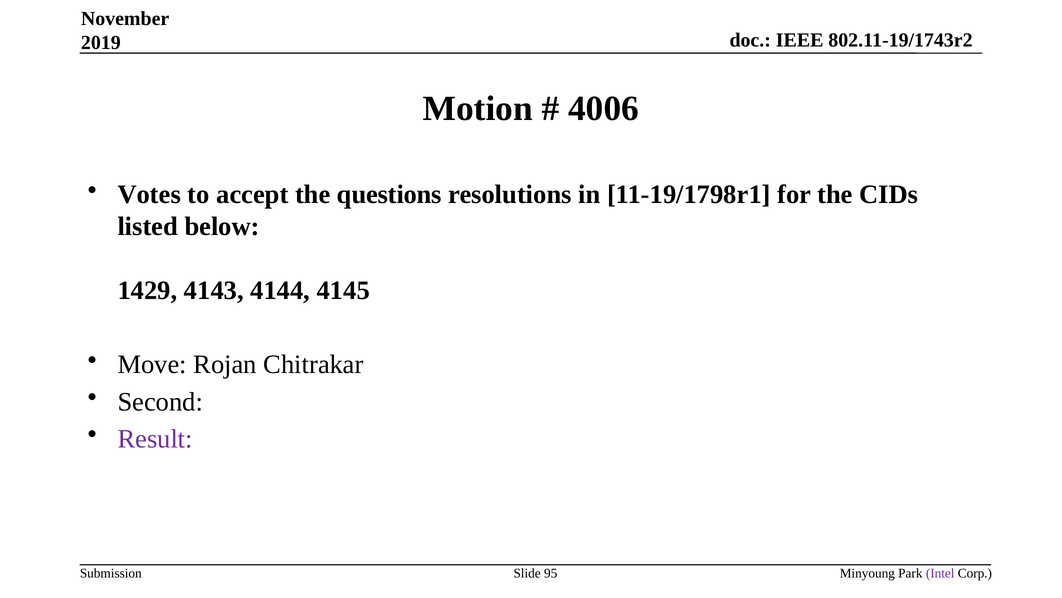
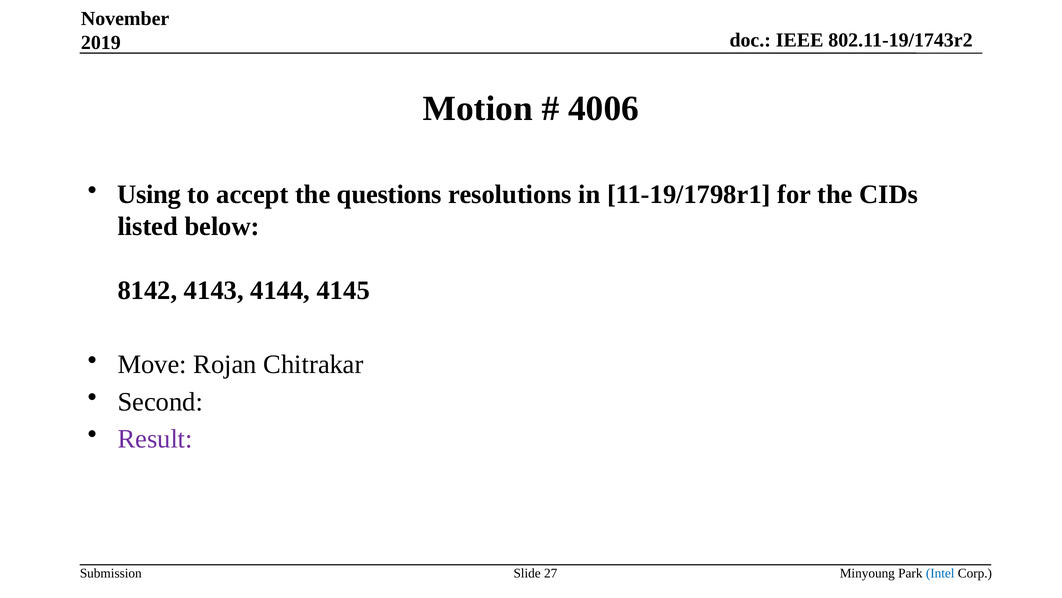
Votes: Votes -> Using (149, 194)
1429: 1429 -> 8142 (147, 290)
95: 95 -> 27 (551, 573)
Intel colour: purple -> blue (940, 573)
